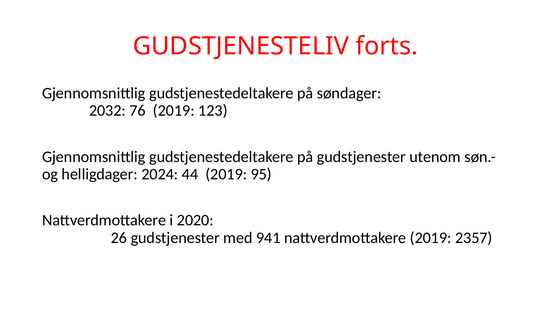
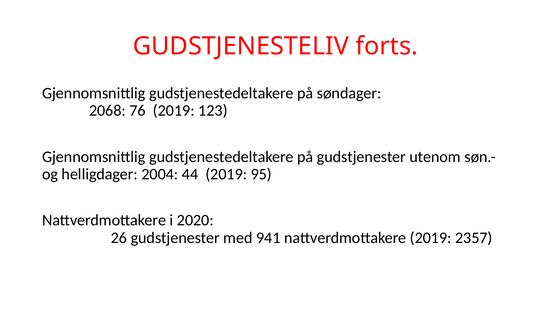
2032: 2032 -> 2068 (107, 111)
2024: 2024 -> 2004 (160, 174)
